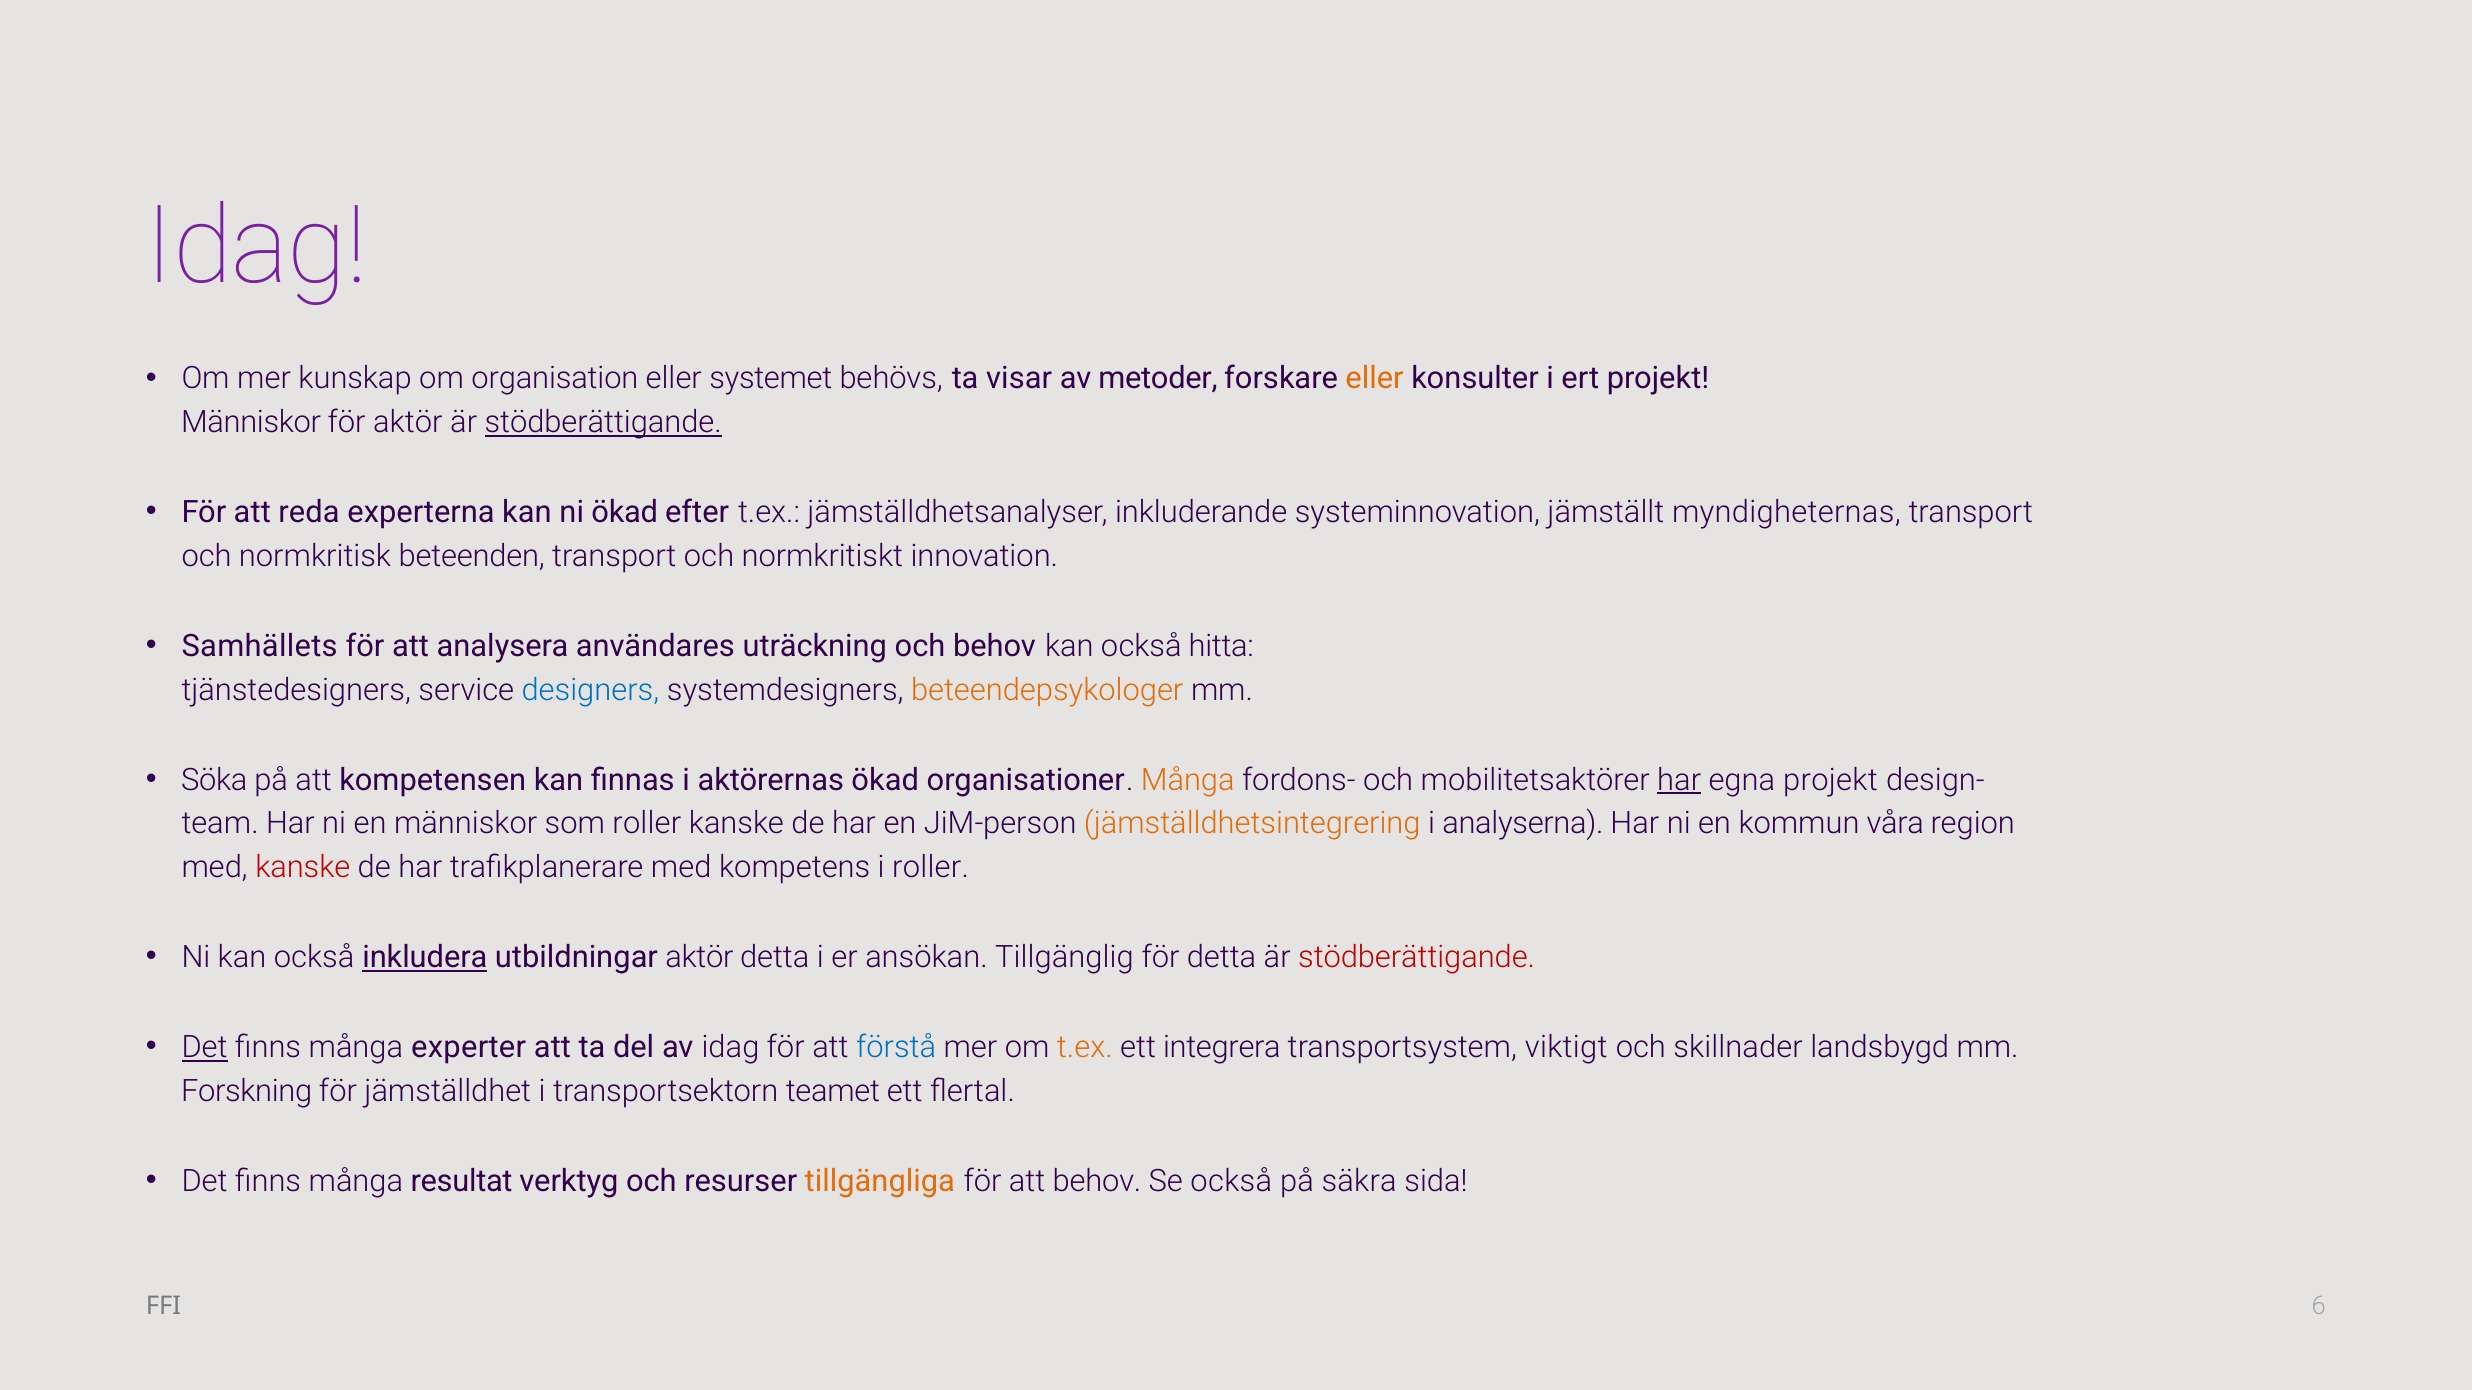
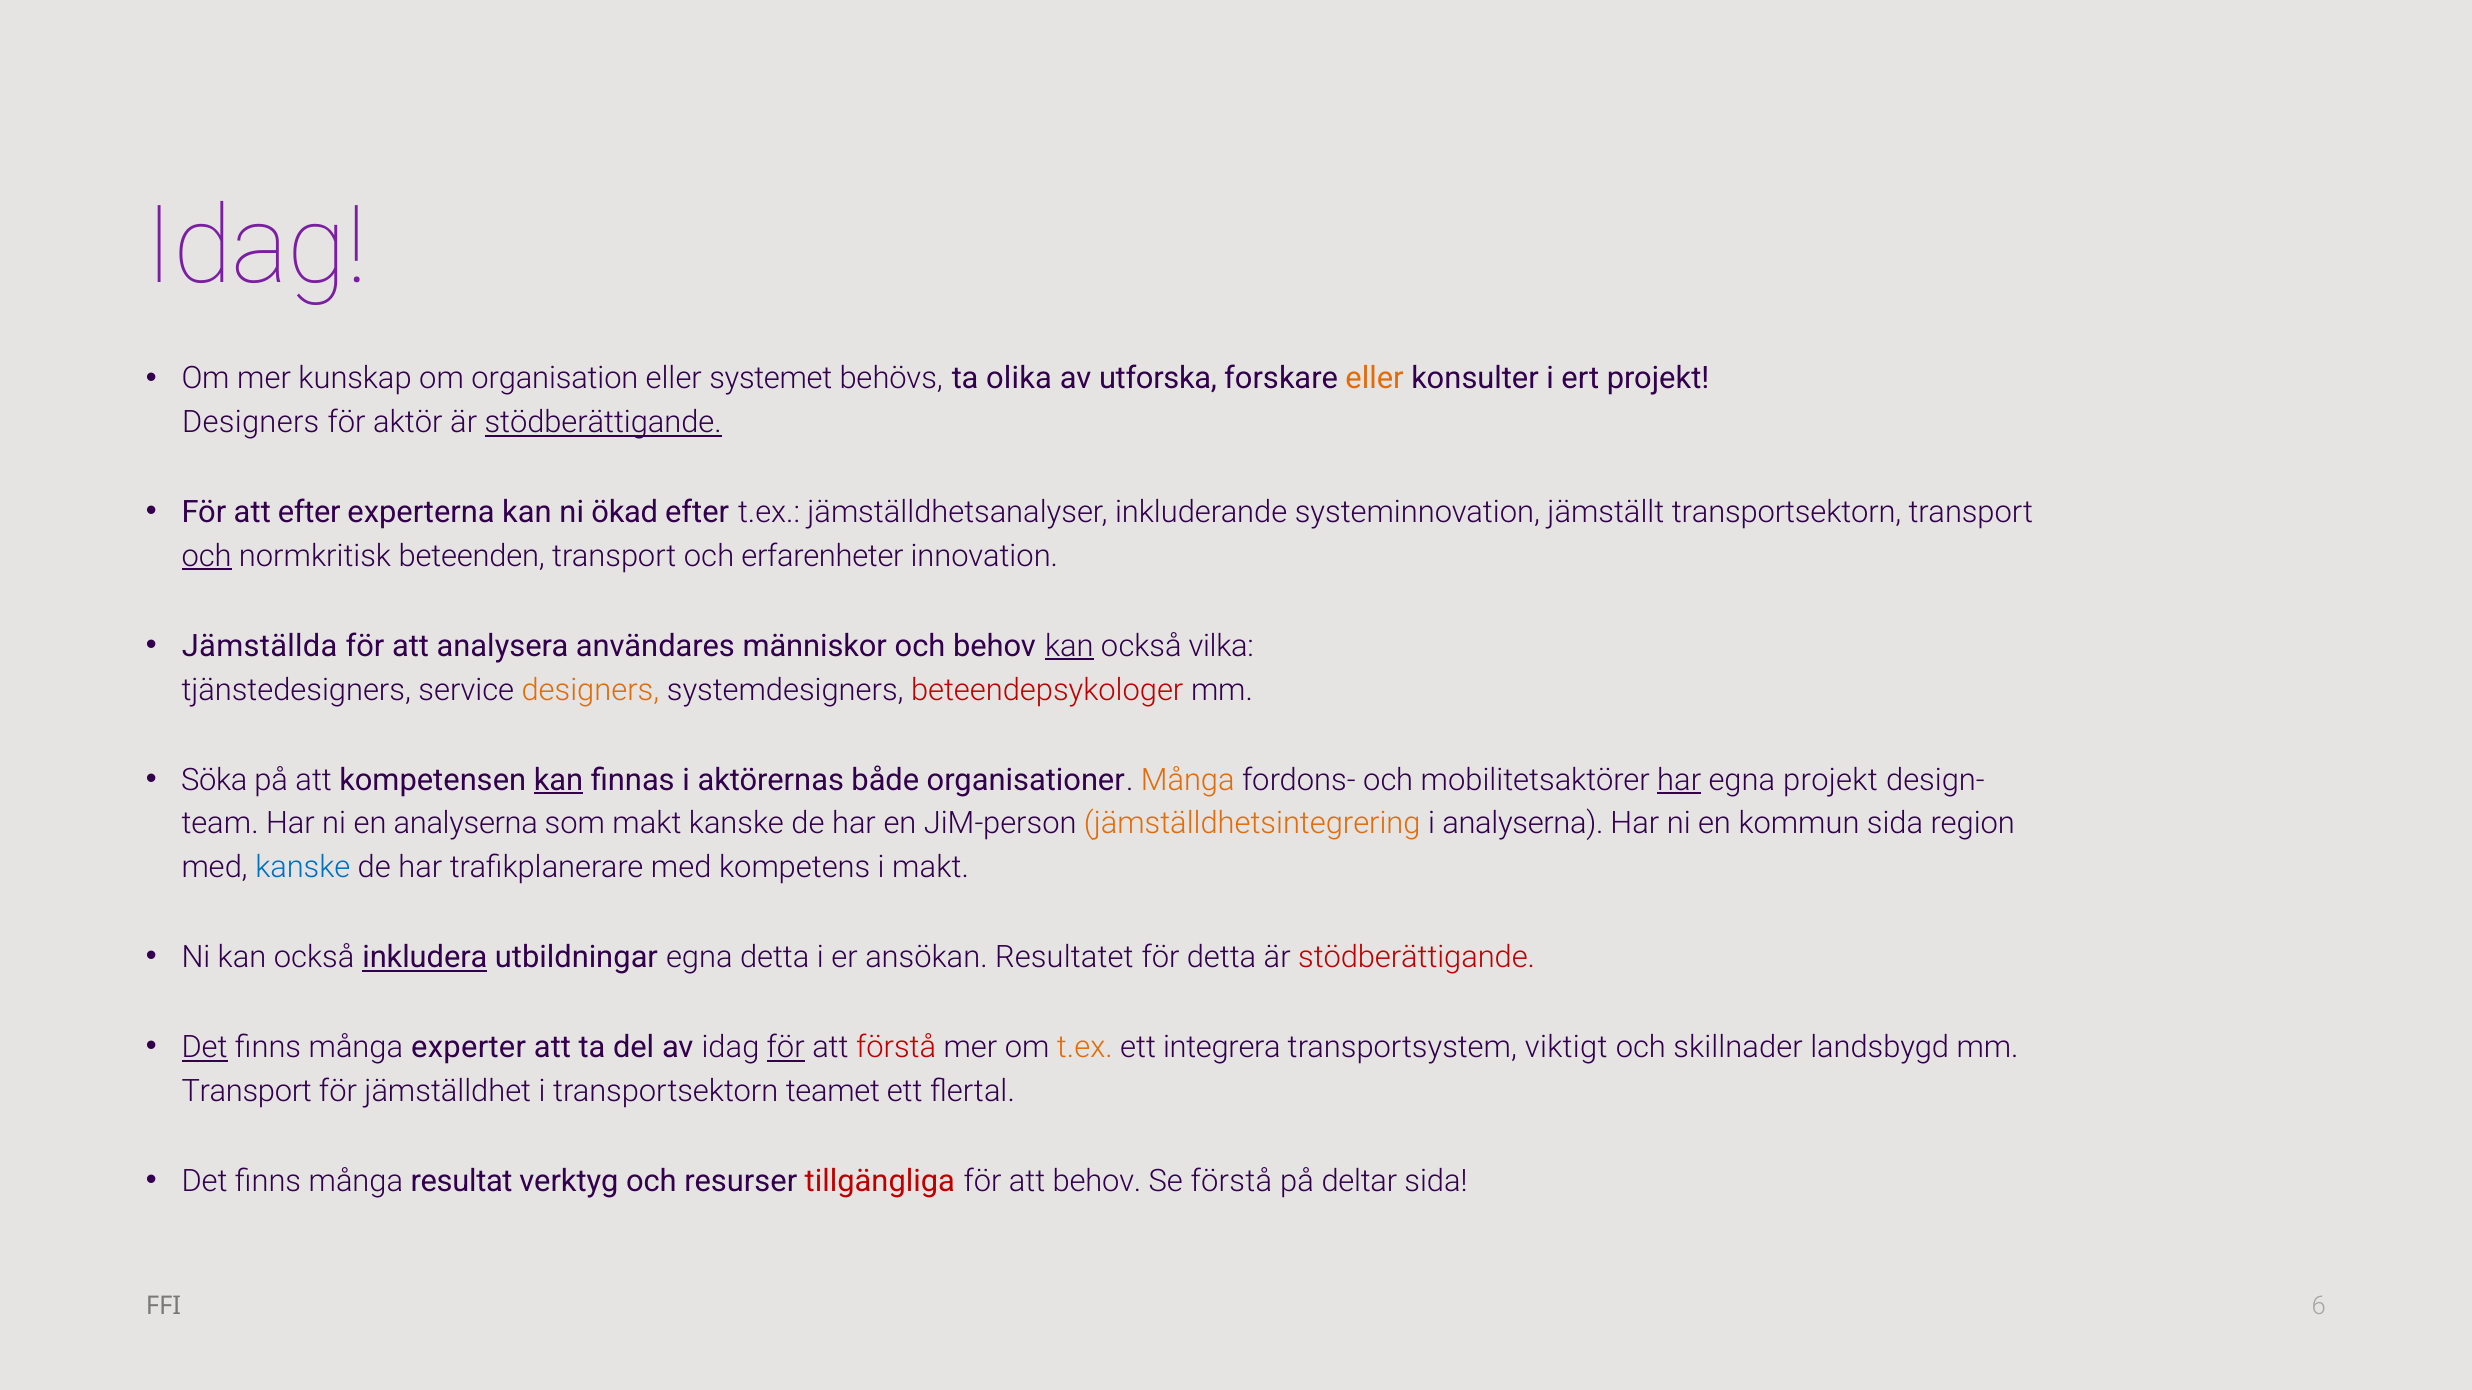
visar: visar -> olika (1019, 379)
metoder: metoder -> utforska (1158, 379)
Människor: Människor -> Designers (251, 423)
att reda: reda -> efter (309, 513)
jämställt myndigheternas: myndigheternas -> transportsektorn (1787, 513)
och underline: none -> present (207, 556)
normkritiskt: normkritiskt -> erfarenheter (822, 556)
Samhällets: Samhällets -> Jämställda (260, 646)
uträckning: uträckning -> människor (815, 646)
kan underline: none -> present (1069, 646)
hitta: hitta -> vilka (1221, 646)
designers colour: blue -> orange (590, 690)
beteendepsykologer colour: orange -> red (1047, 690)
kan underline: none -> present (559, 780)
aktörernas ökad: ökad -> både (885, 780)
en människor: människor -> analyserna (466, 824)
som roller: roller -> makt (647, 824)
kommun våra: våra -> sida (1895, 824)
kanske colour: red -> blue (303, 868)
i roller: roller -> makt (931, 868)
utbildningar aktör: aktör -> egna (699, 958)
Tillgänglig: Tillgänglig -> Resultatet (1064, 958)
för underline: none -> present (786, 1048)
förstå colour: blue -> red (896, 1048)
Forskning: Forskning -> Transport (247, 1091)
tillgängliga colour: orange -> red (880, 1182)
Se också: också -> förstå (1231, 1182)
säkra: säkra -> deltar (1359, 1182)
